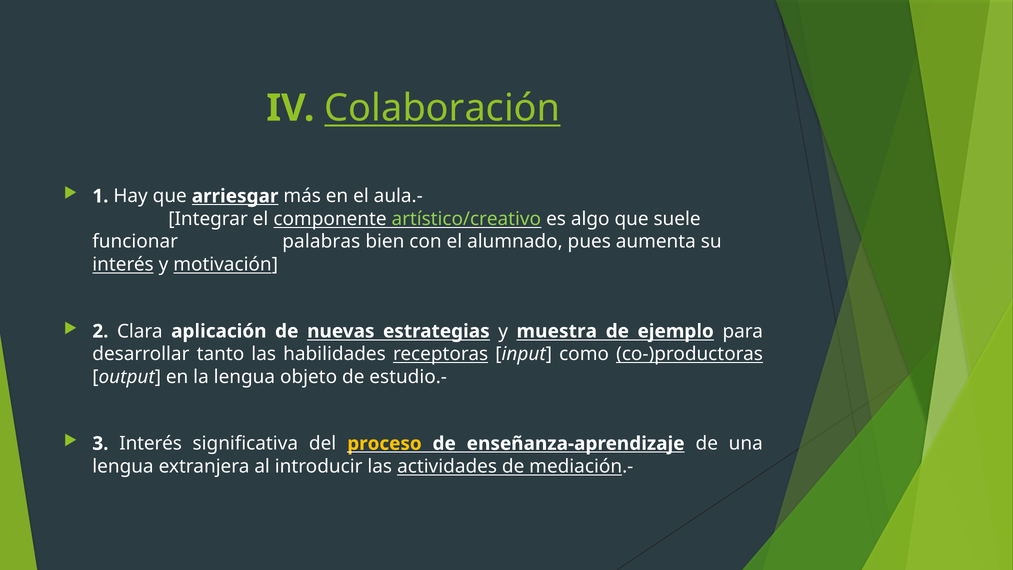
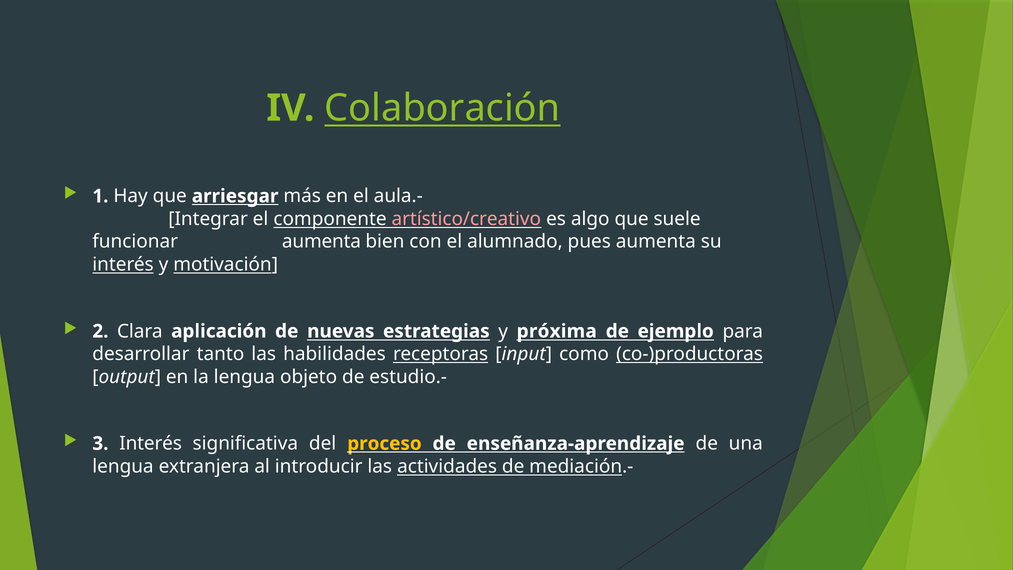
artístico/creativo colour: light green -> pink (466, 219)
funcionar palabras: palabras -> aumenta (321, 242)
muestra: muestra -> próxima (557, 331)
